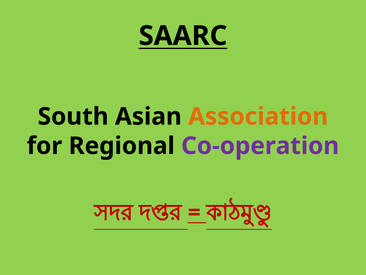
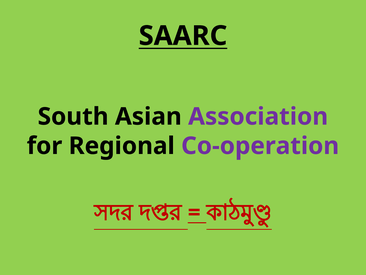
Association colour: orange -> purple (258, 116)
